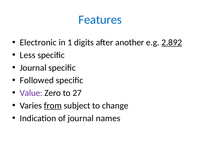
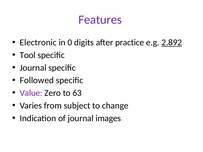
Features colour: blue -> purple (100, 20)
1: 1 -> 0 (70, 43)
another: another -> practice (130, 43)
Less: Less -> Tool (28, 55)
27: 27 -> 63 (77, 93)
from underline: present -> none (53, 106)
names: names -> images (108, 118)
